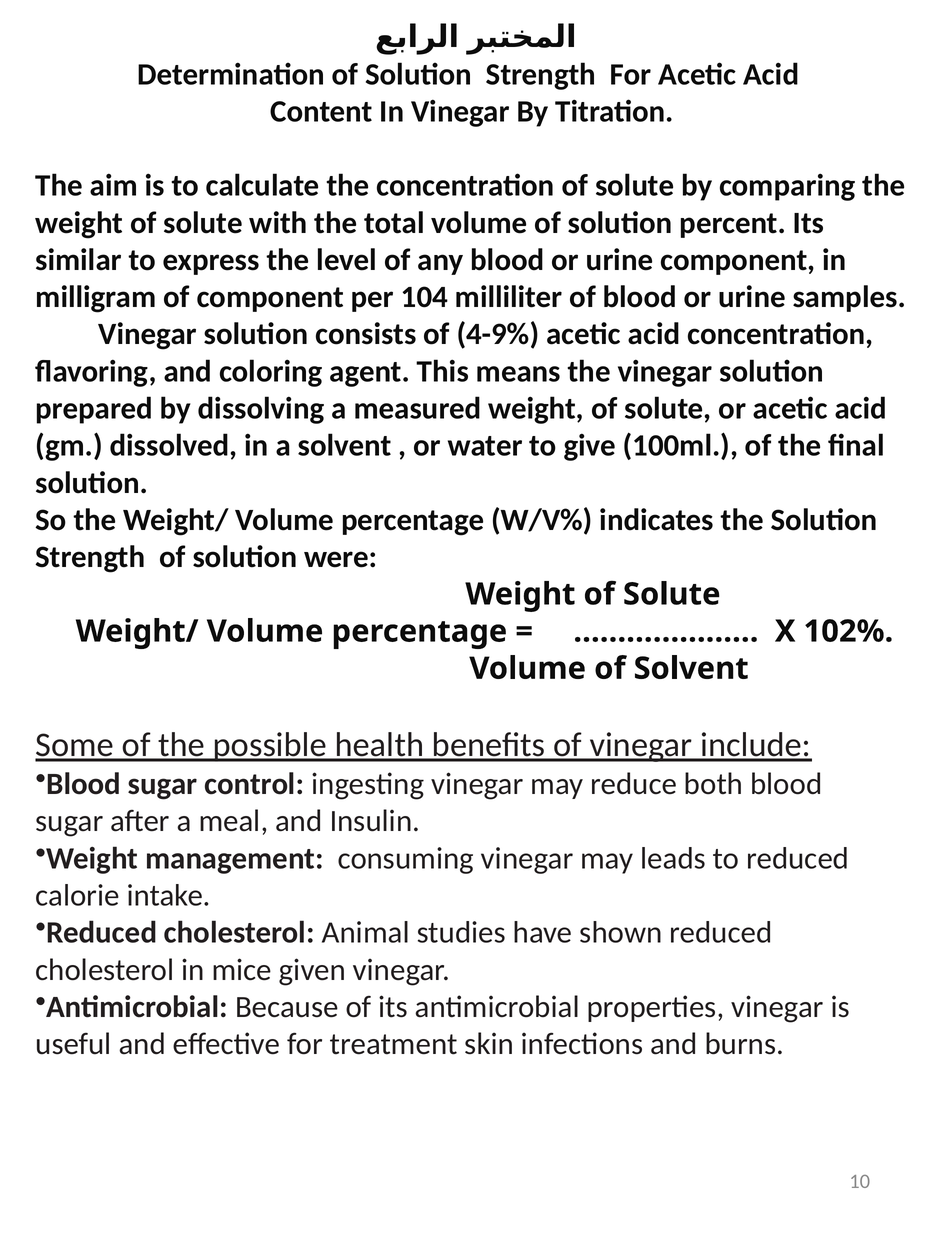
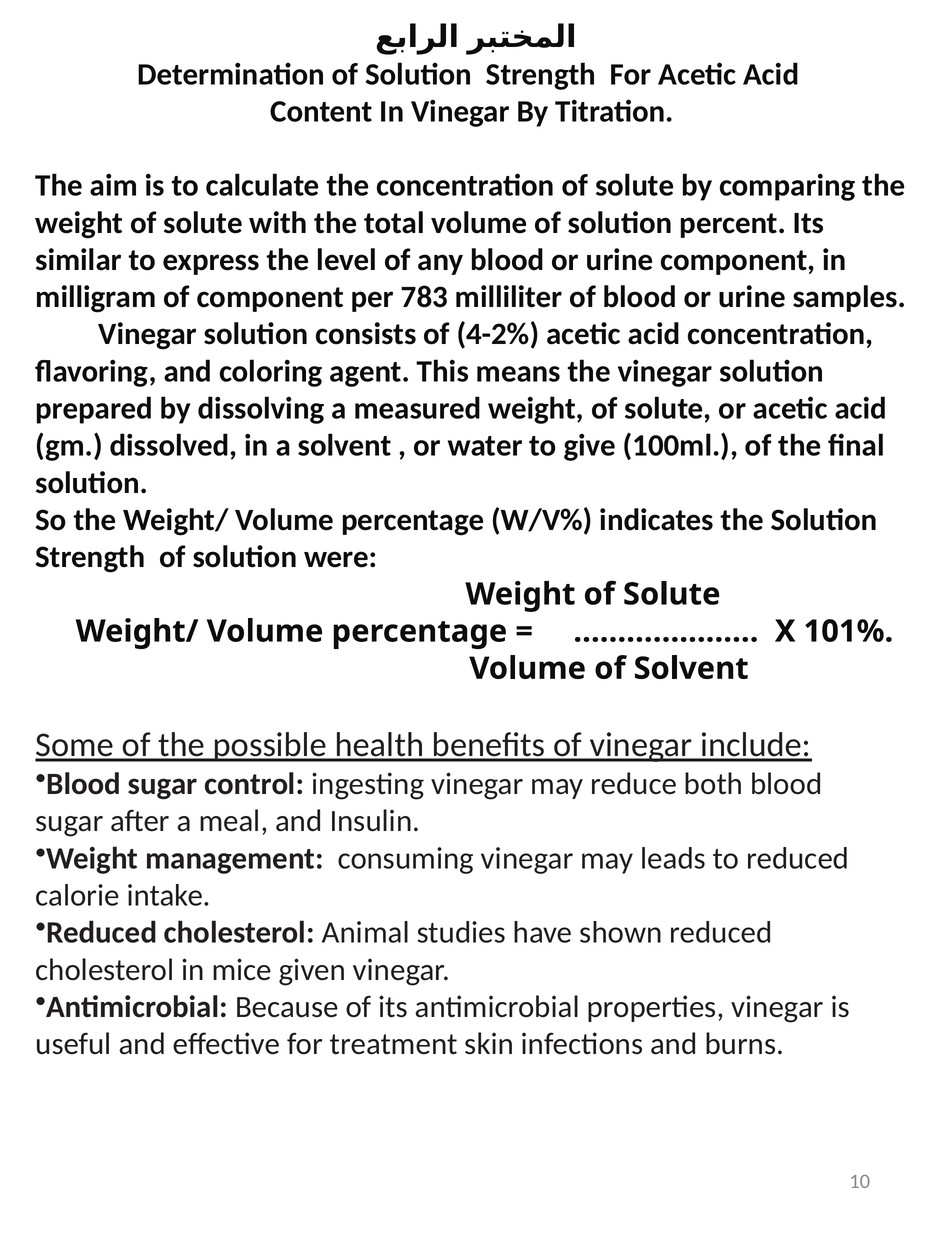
104: 104 -> 783 (424, 297)
4-9%: 4-9% -> 4-2% (498, 334)
102%: 102% -> 101% (848, 632)
